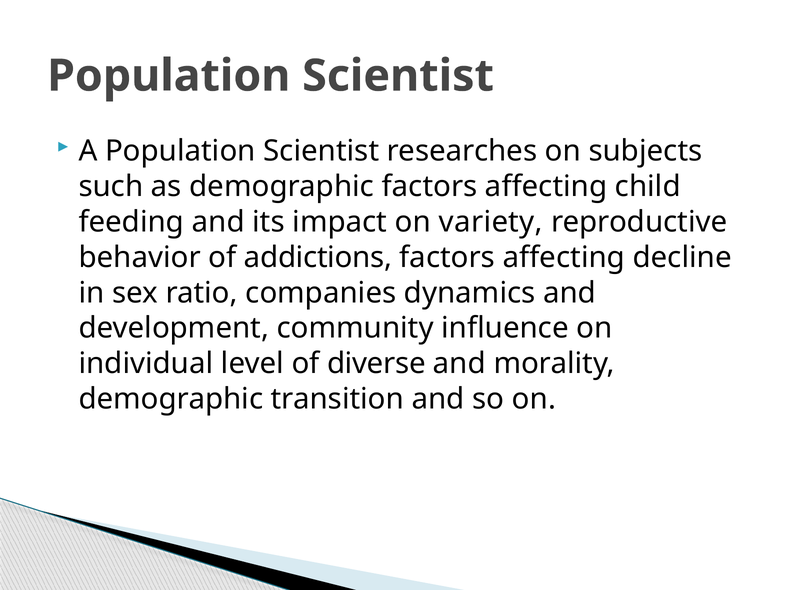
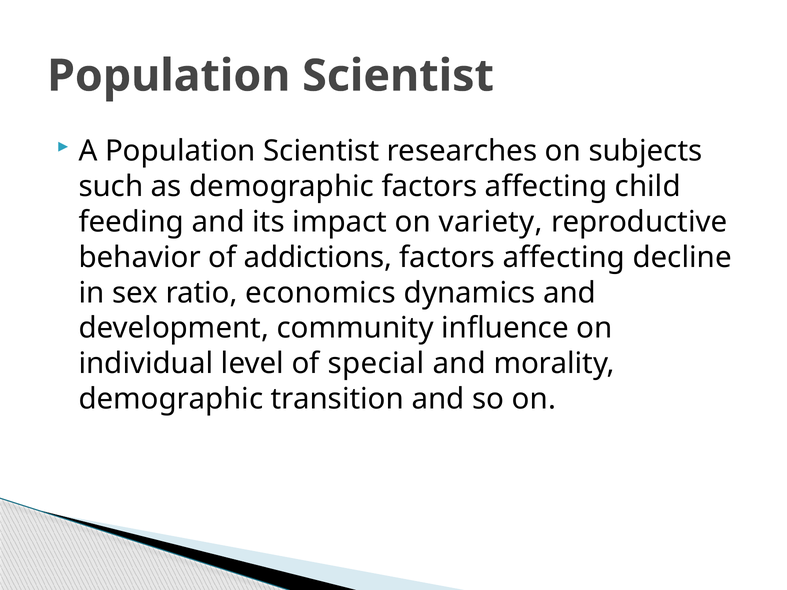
companies: companies -> economics (321, 293)
diverse: diverse -> special (376, 364)
